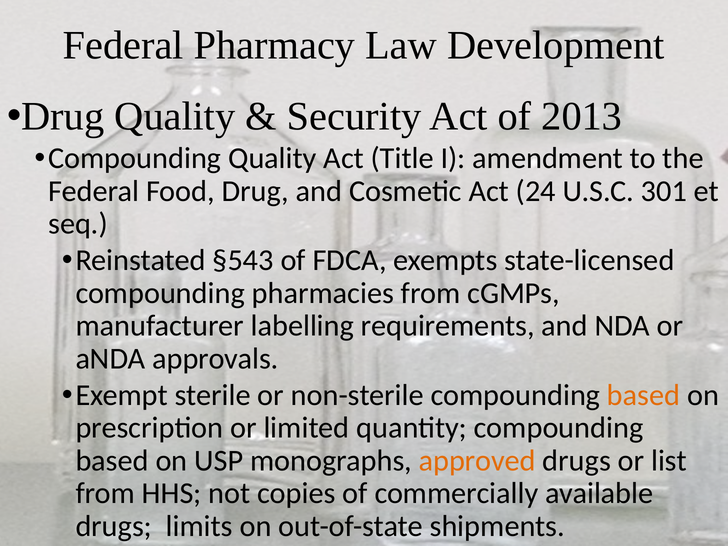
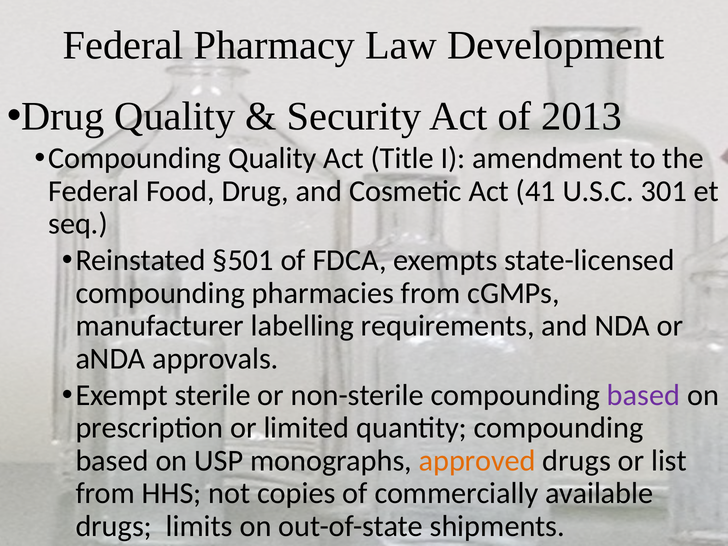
24: 24 -> 41 (536, 191)
§543: §543 -> §501 (243, 260)
based colour: orange -> purple (644, 395)
